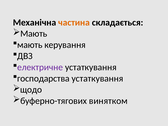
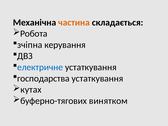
Мають: Мають -> Робота (34, 34)
мають: мають -> зчіпна (30, 45)
електричне colour: purple -> blue (40, 67)
щодо: щодо -> кутах (31, 90)
